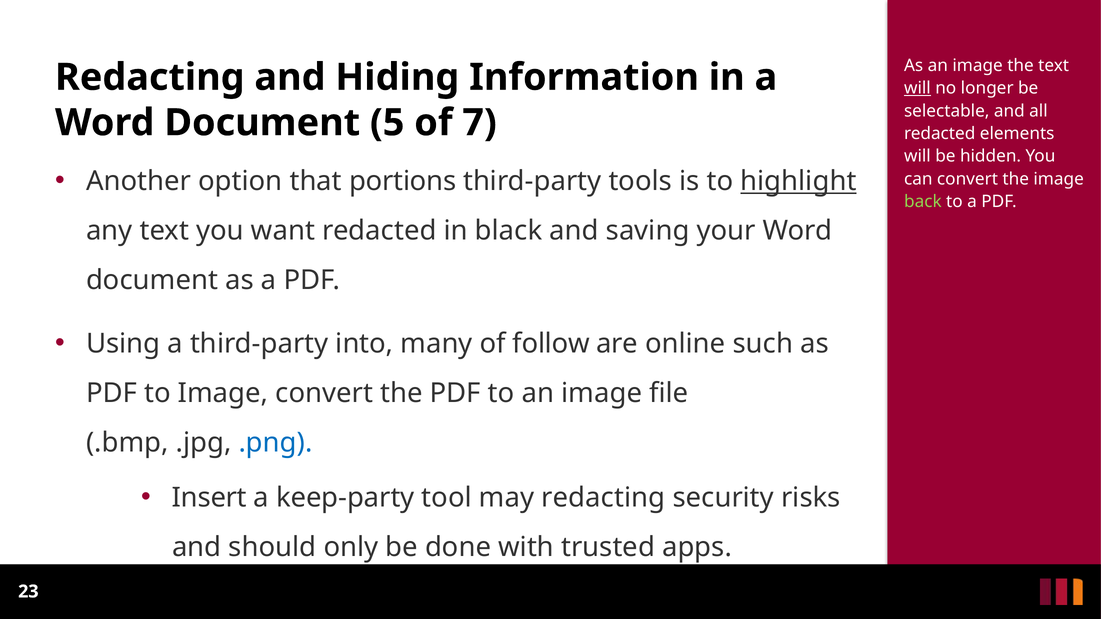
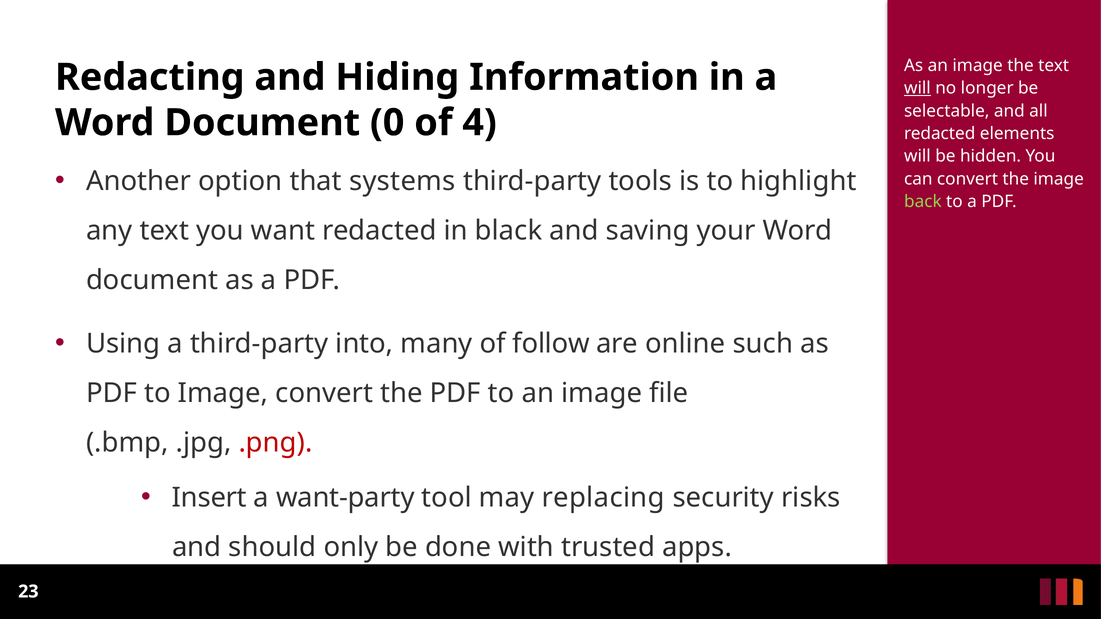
5: 5 -> 0 (387, 123)
7: 7 -> 4 (480, 123)
portions: portions -> systems (402, 181)
highlight underline: present -> none (798, 181)
.png colour: blue -> red (276, 443)
keep-party: keep-party -> want-party (345, 498)
may redacting: redacting -> replacing (603, 498)
